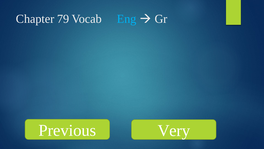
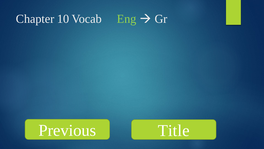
79: 79 -> 10 (63, 19)
Eng colour: light blue -> light green (127, 19)
Very: Very -> Title (174, 130)
